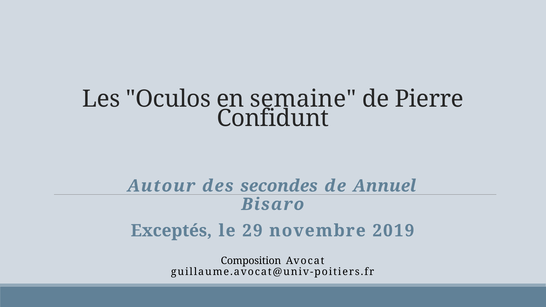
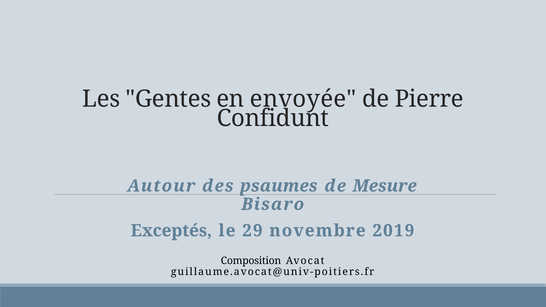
Oculos: Oculos -> Gentes (168, 99)
semaine: semaine -> envoyée (303, 99)
secondes: secondes -> psaumes (279, 186)
Annuel: Annuel -> Mesure (385, 186)
